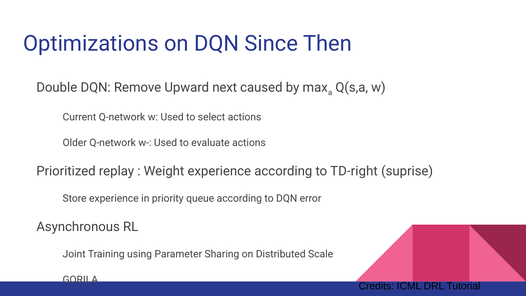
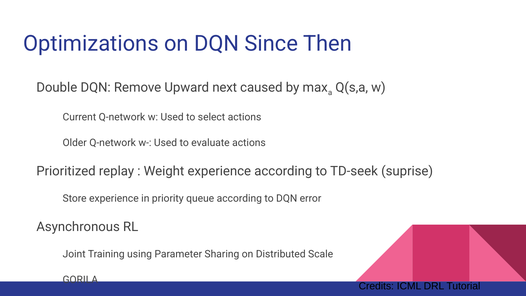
TD-right: TD-right -> TD-seek (354, 171)
